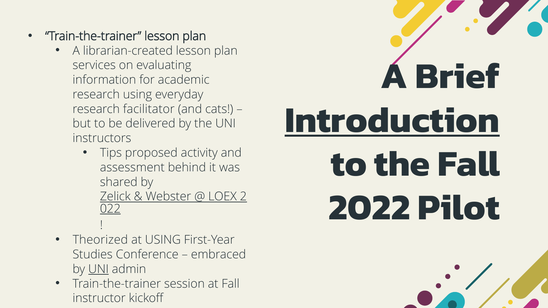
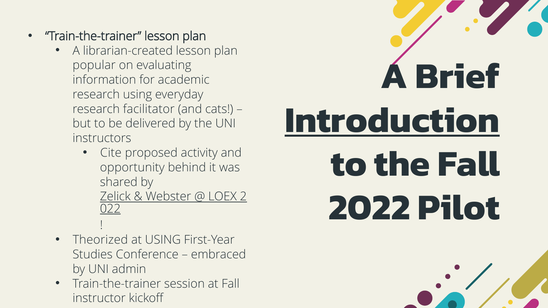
services: services -> popular (94, 65)
Tips: Tips -> Cite (111, 153)
assessment: assessment -> opportunity (132, 168)
UNI underline: present -> none (99, 269)
